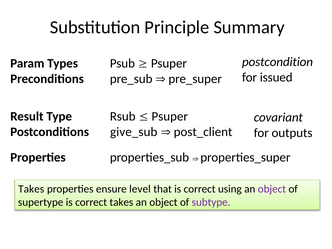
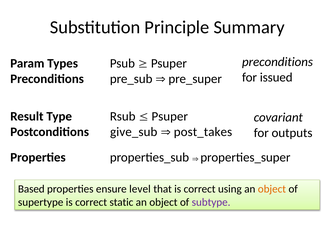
postcondition: postcondition -> preconditions (277, 62)
post_client: post_client -> post_takes (203, 132)
Takes: Takes -> Based (31, 189)
object colour: purple -> orange (272, 189)
correct takes: takes -> static (121, 202)
